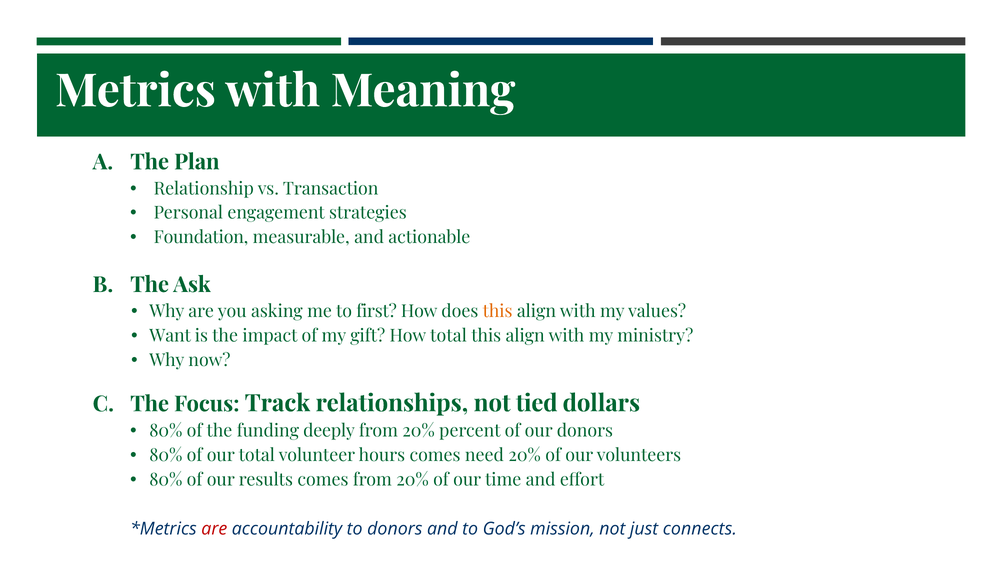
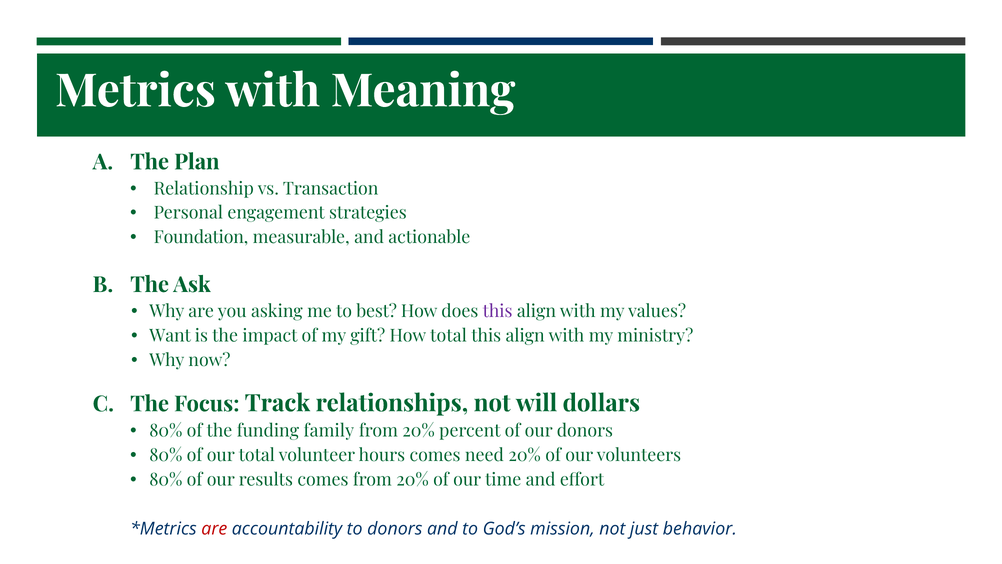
first: first -> best (377, 311)
this colour: orange -> purple (498, 311)
tied: tied -> will (537, 403)
deeply: deeply -> family (329, 431)
connects: connects -> behavior (700, 528)
